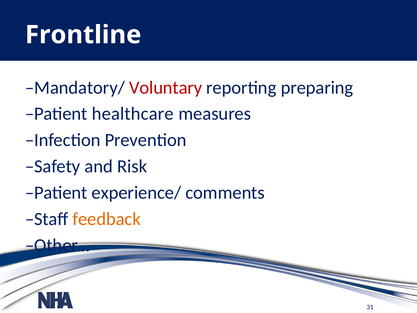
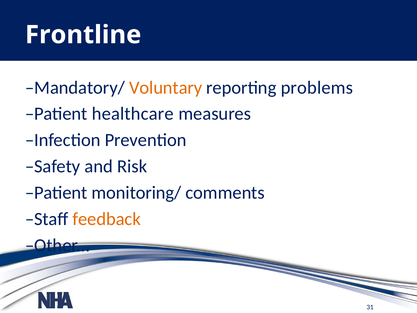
Voluntary colour: red -> orange (166, 87)
preparing: preparing -> problems (317, 87)
experience/: experience/ -> monitoring/ (136, 193)
